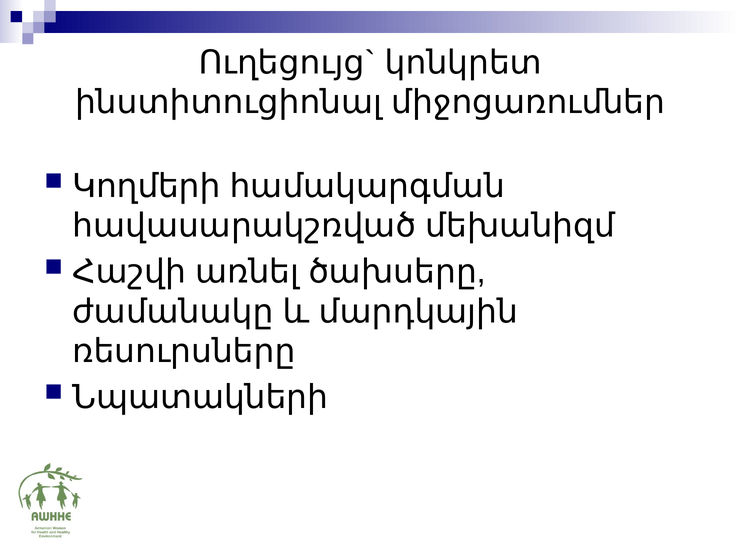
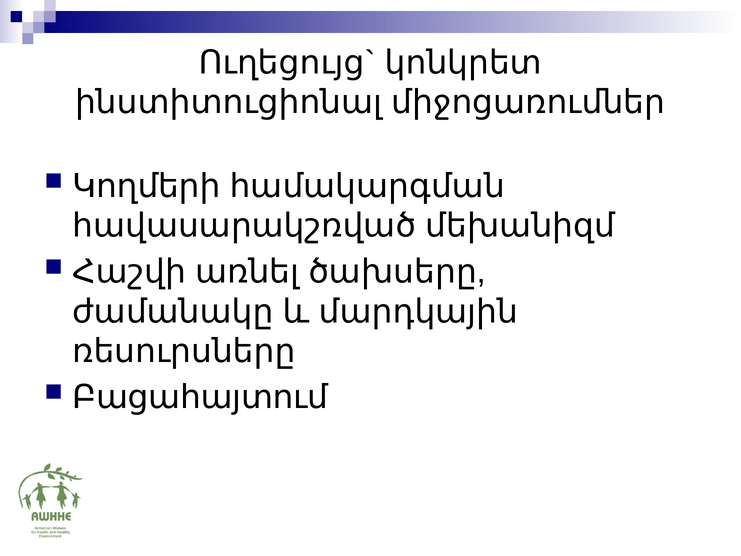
Նպատակների: Նպատակների -> Բացահայտում (200, 397)
